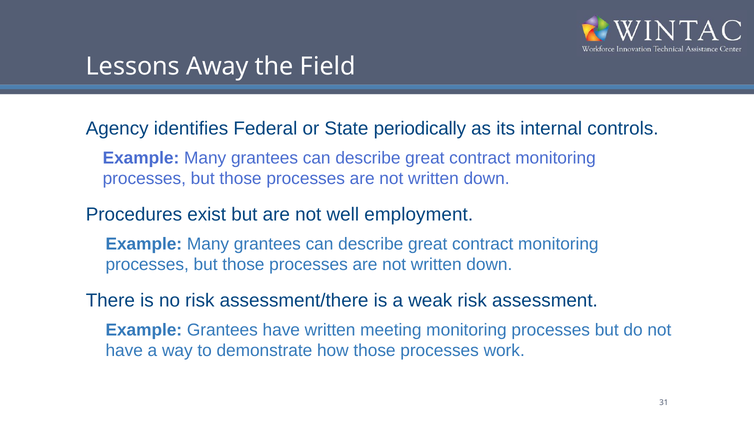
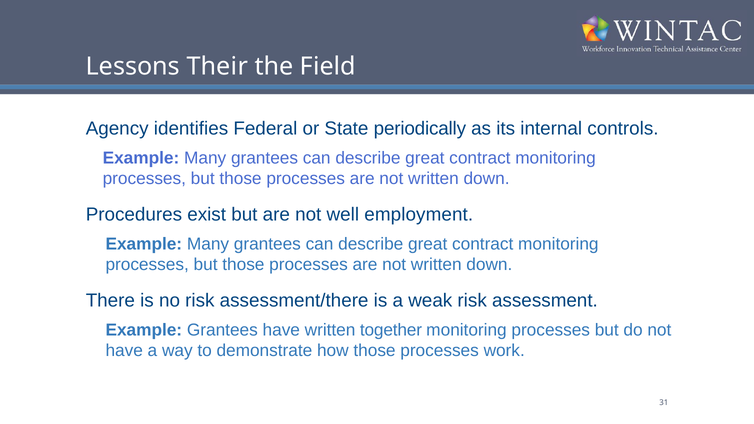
Away: Away -> Their (217, 67)
meeting: meeting -> together (391, 330)
